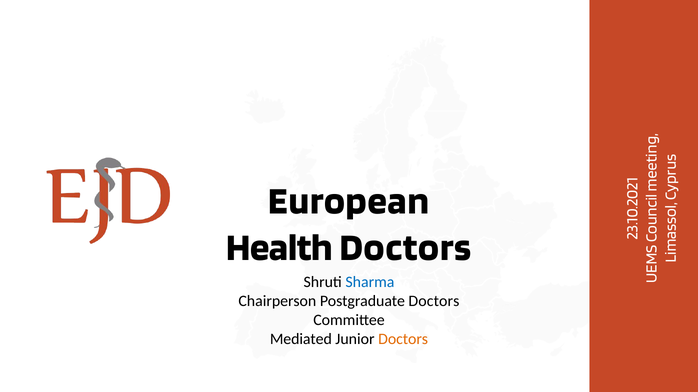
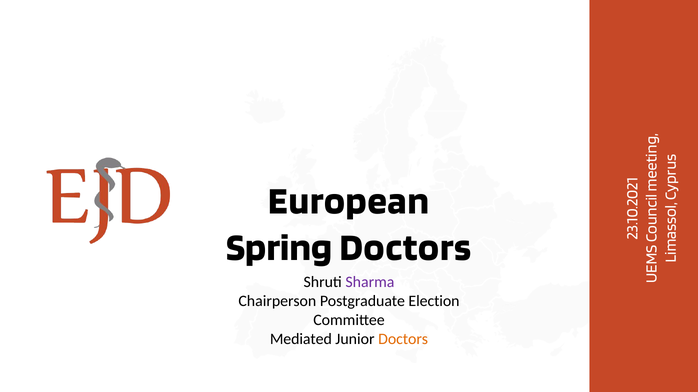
Health: Health -> Spring (279, 248)
Sharma colour: blue -> purple (370, 283)
Postgraduate Doctors: Doctors -> Election (434, 302)
